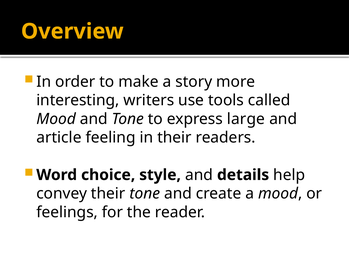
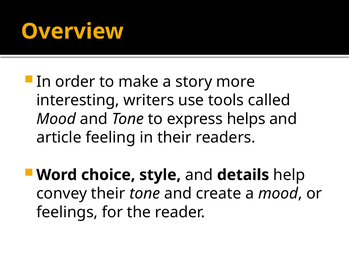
large: large -> helps (246, 119)
